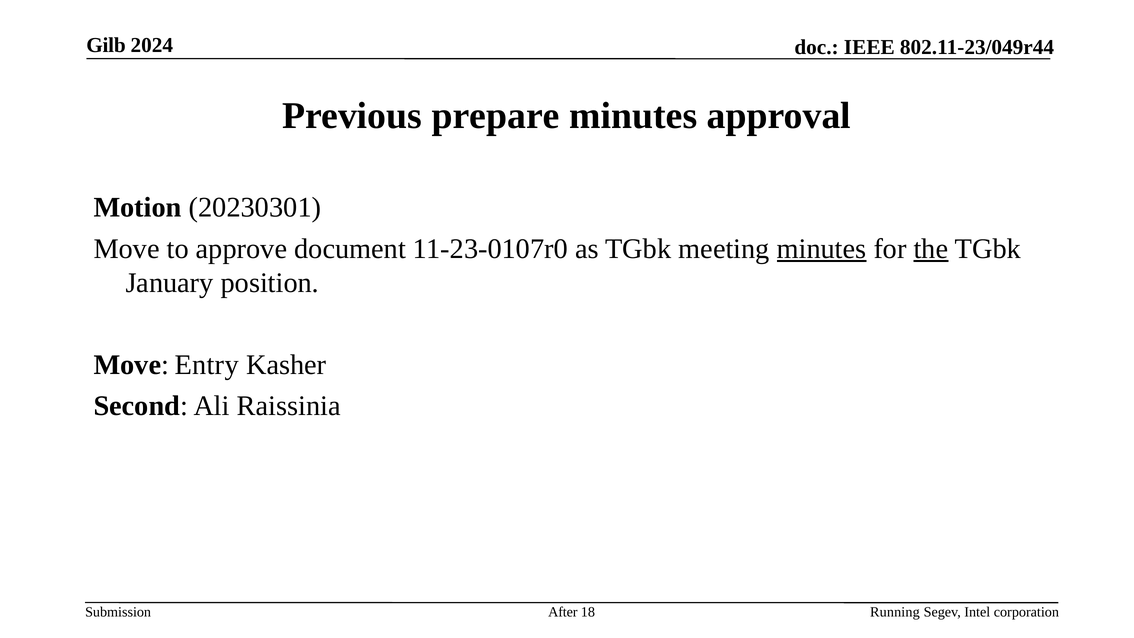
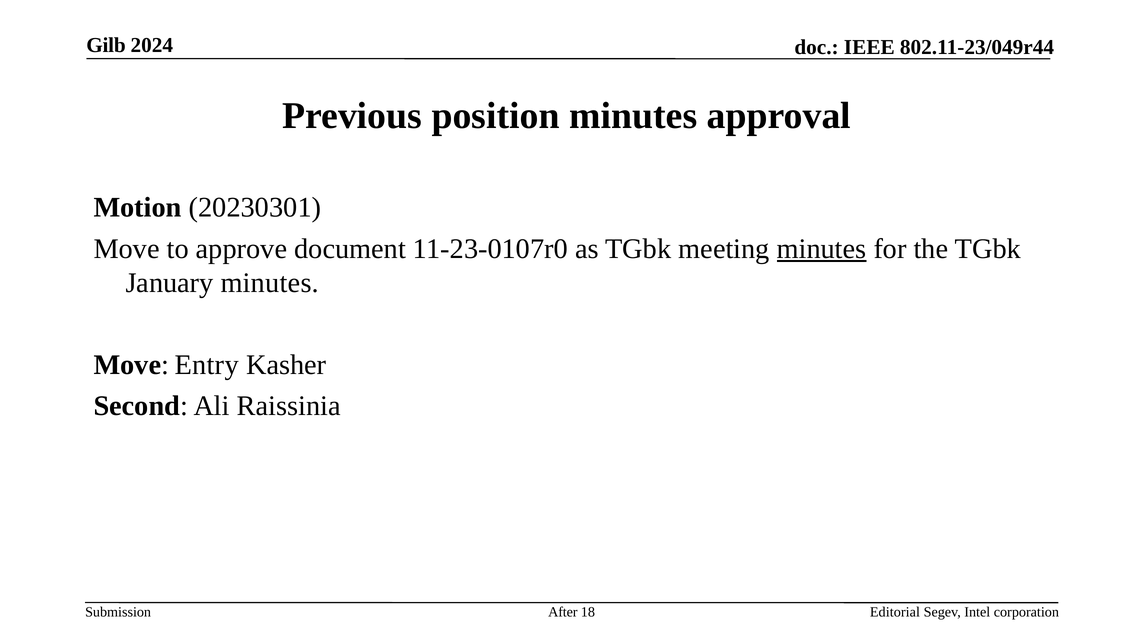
prepare: prepare -> position (496, 116)
the underline: present -> none (931, 249)
January position: position -> minutes (270, 283)
Running: Running -> Editorial (895, 612)
